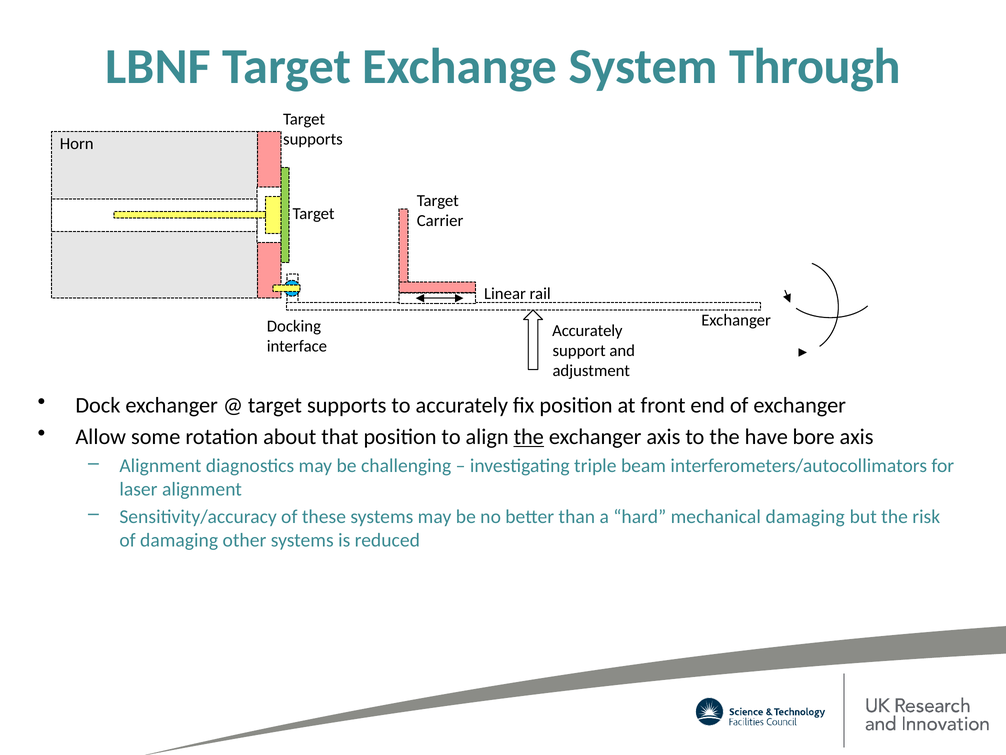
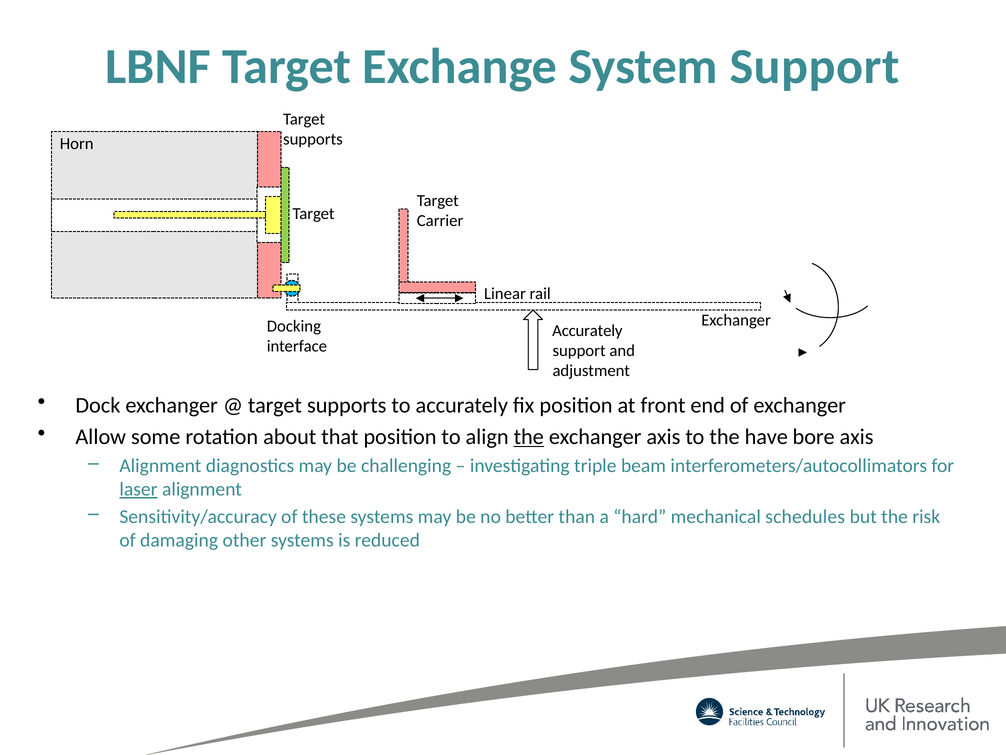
System Through: Through -> Support (814, 67)
laser underline: none -> present (138, 489)
mechanical damaging: damaging -> schedules (805, 516)
